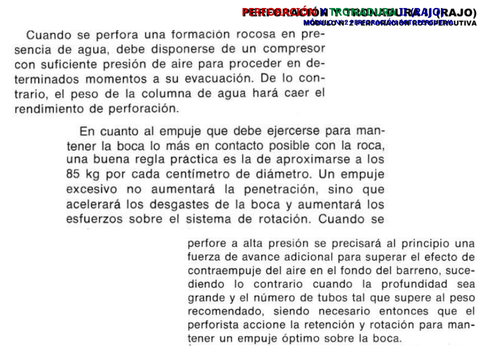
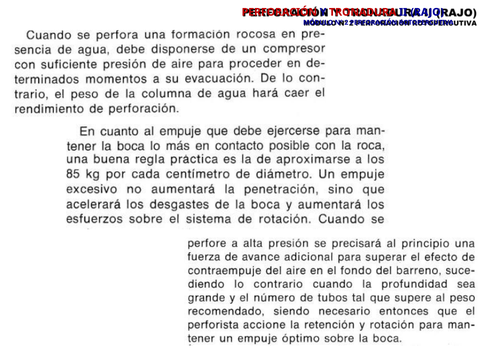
TRONADURA colour: green -> red (363, 12)
